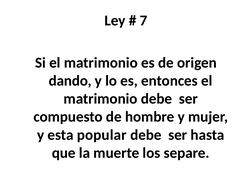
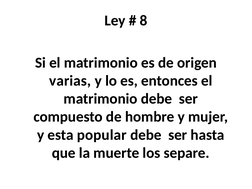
7: 7 -> 8 (144, 21)
dando: dando -> varias (70, 81)
